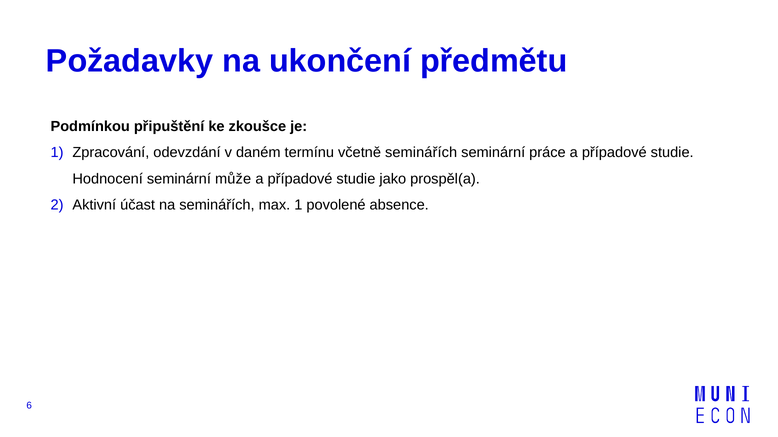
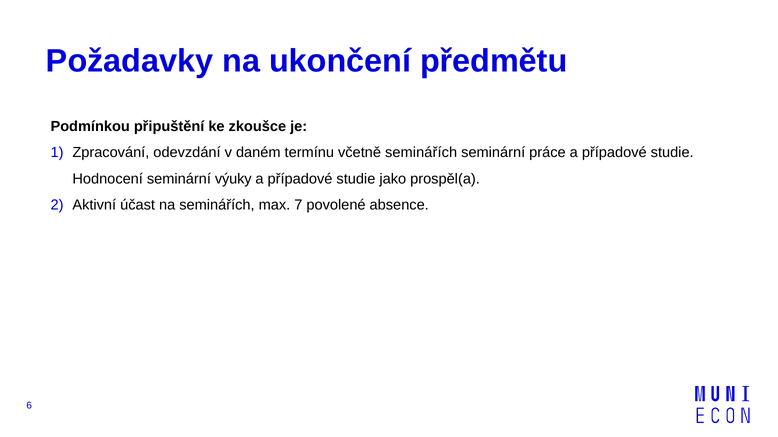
může: může -> výuky (233, 179)
max 1: 1 -> 7 (298, 205)
